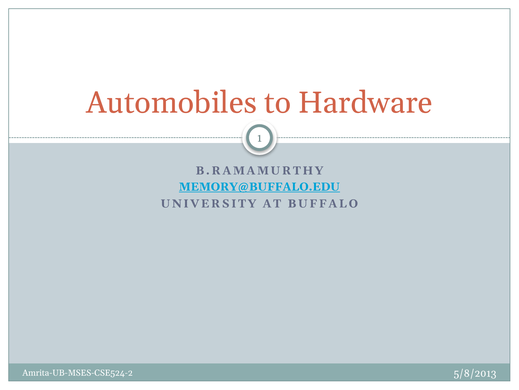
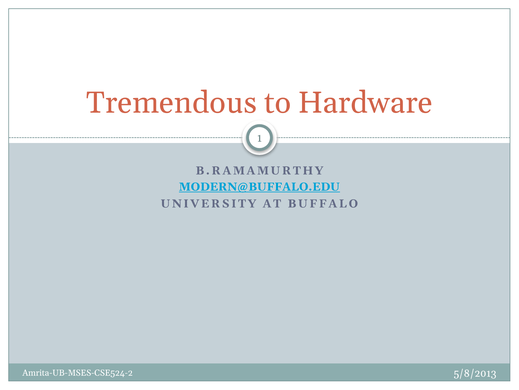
Automobiles: Automobiles -> Tremendous (171, 102)
MEMORY@BUFFALO.EDU: MEMORY@BUFFALO.EDU -> MODERN@BUFFALO.EDU (259, 186)
